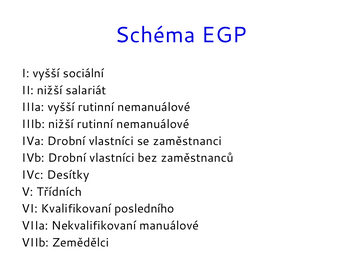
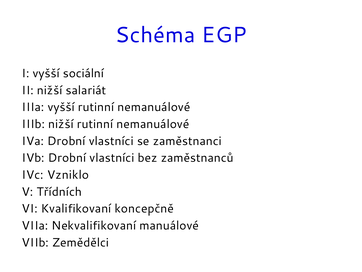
Desítky: Desítky -> Vzniklo (68, 175)
posledního: posledního -> koncepčně (144, 208)
